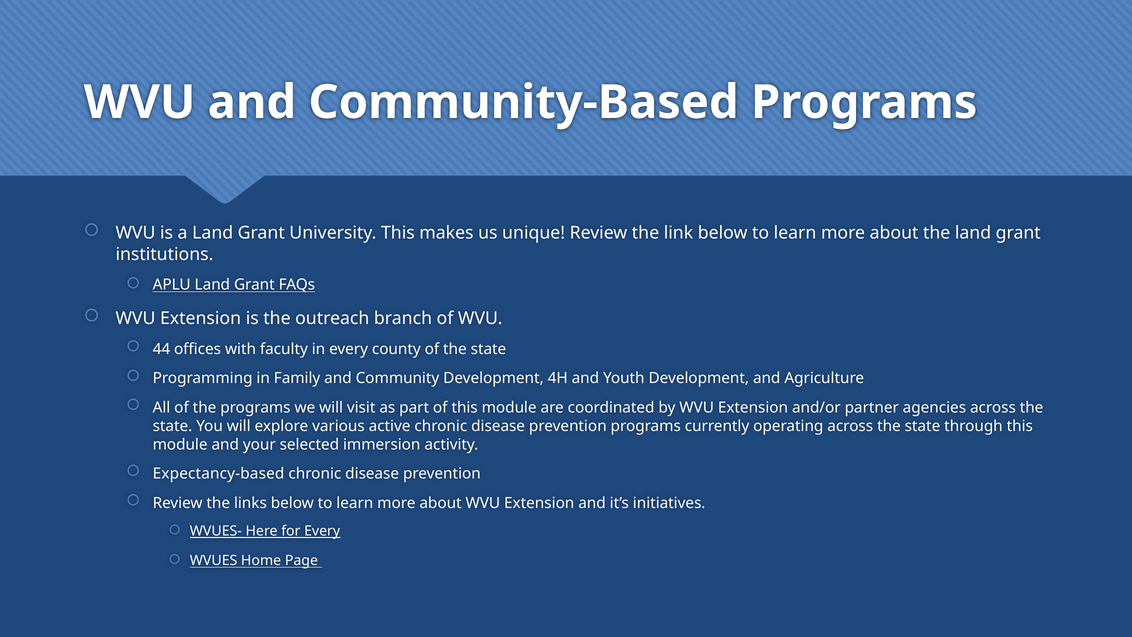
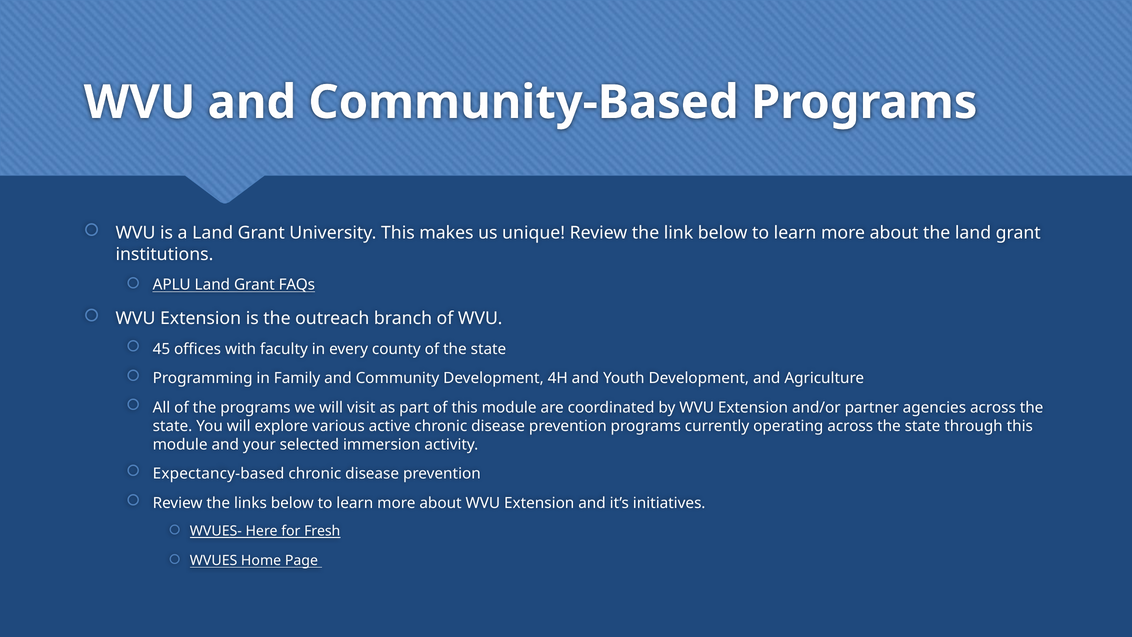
44: 44 -> 45 (161, 349)
for Every: Every -> Fresh (322, 531)
